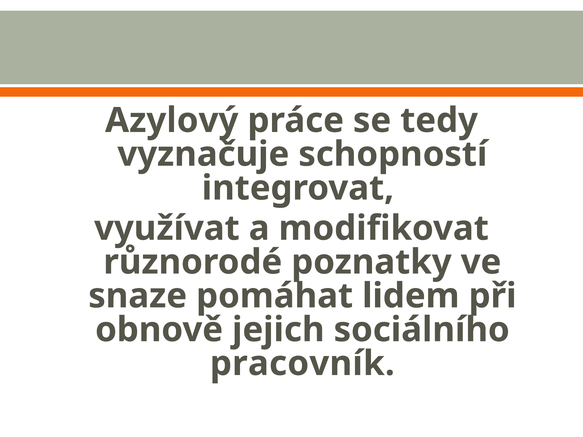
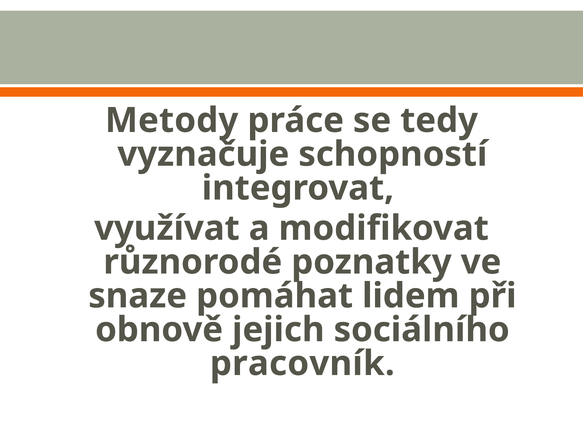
Azylový: Azylový -> Metody (172, 121)
